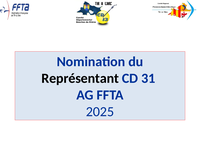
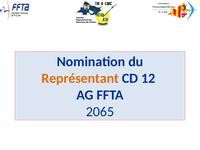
Représentant colour: black -> orange (80, 78)
31: 31 -> 12 (148, 78)
2025: 2025 -> 2065 (100, 112)
